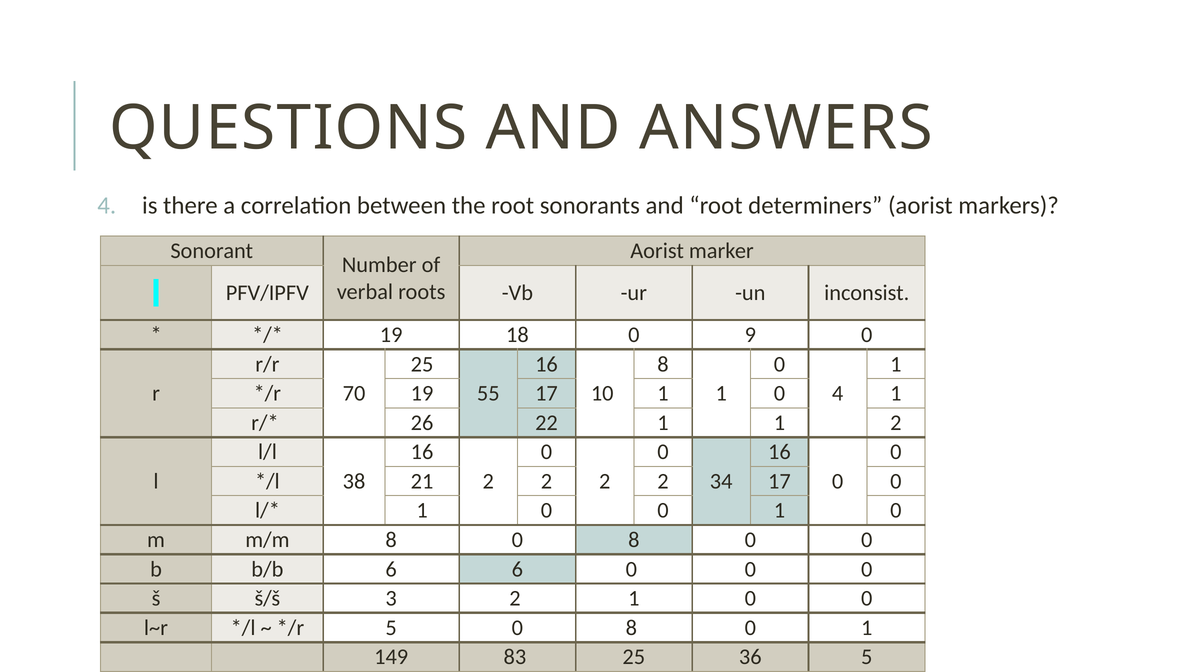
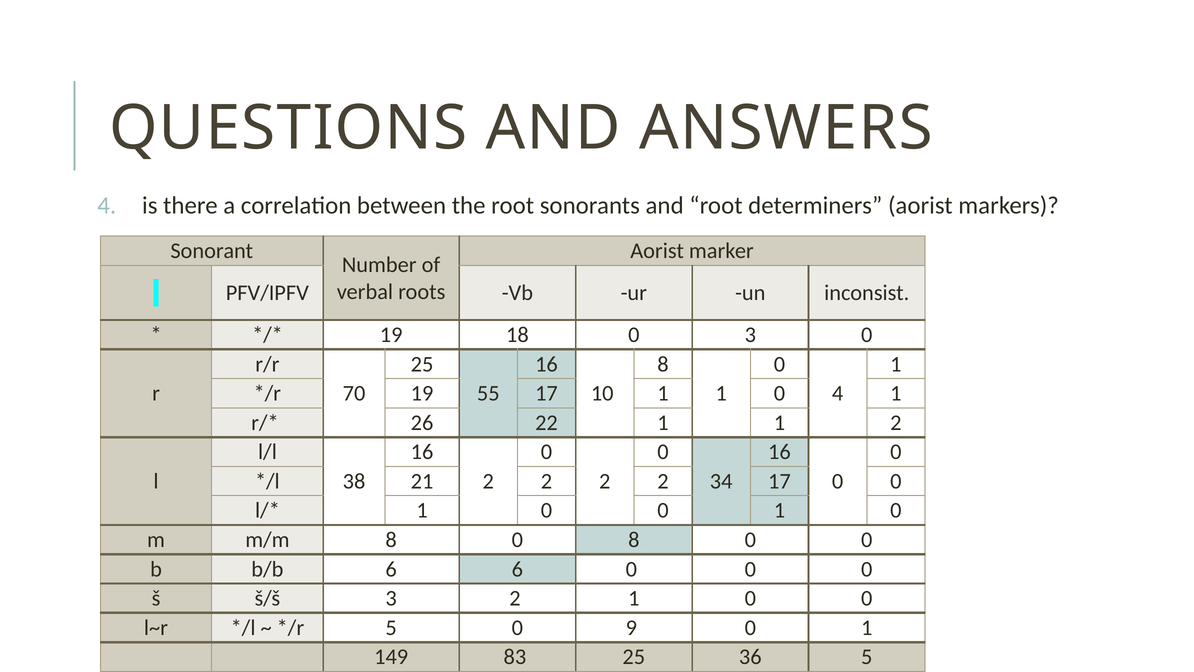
0 9: 9 -> 3 (750, 335)
5 0 8: 8 -> 9 (631, 627)
